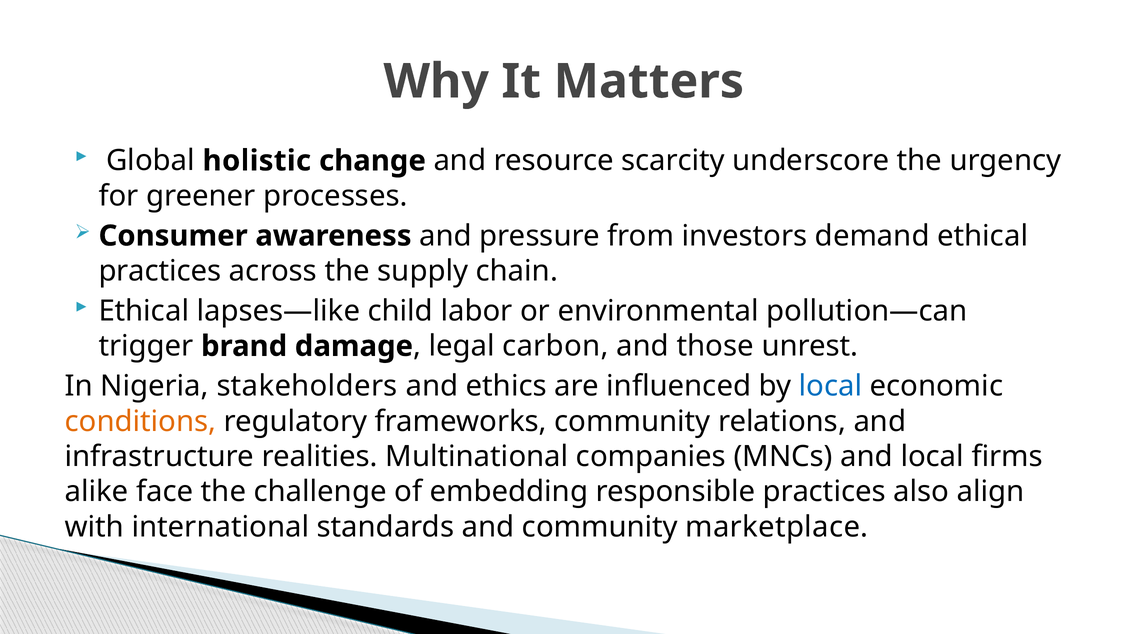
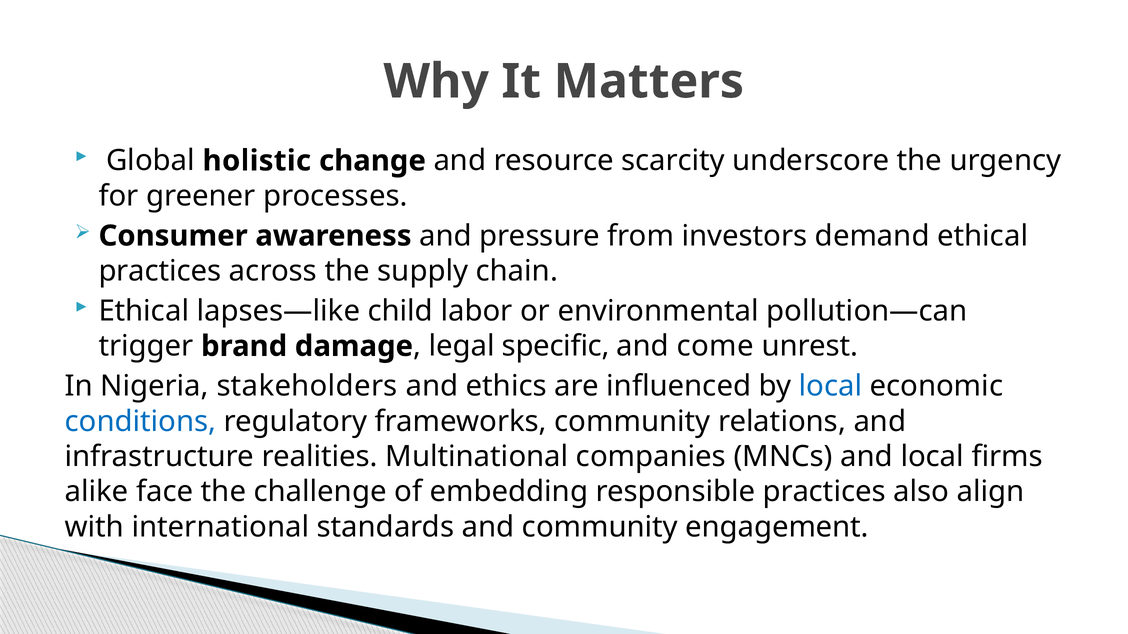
carbon: carbon -> specific (556, 346)
those: those -> come (715, 346)
conditions colour: orange -> blue (140, 422)
marketplace: marketplace -> engagement (777, 527)
